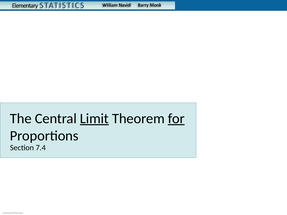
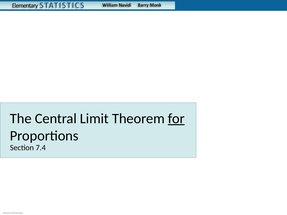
Limit underline: present -> none (94, 119)
